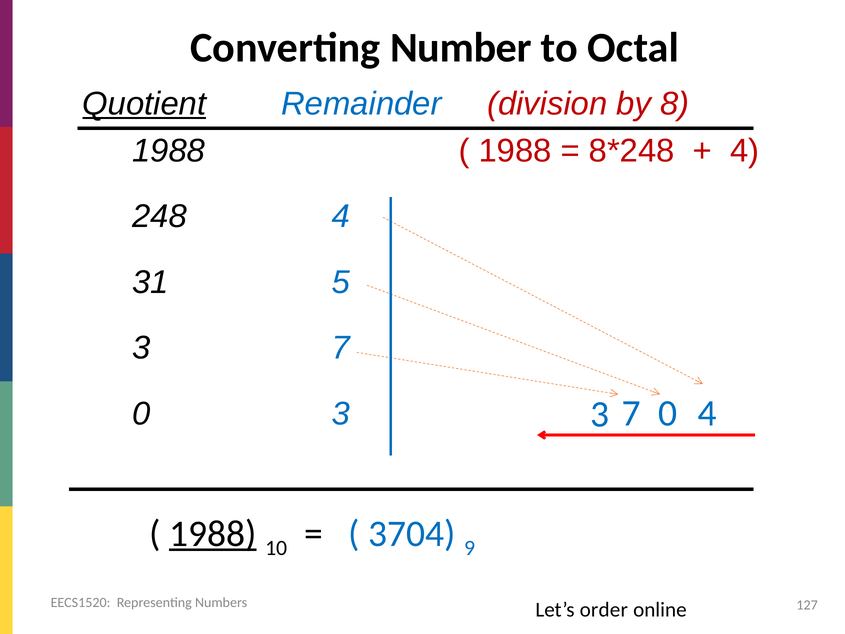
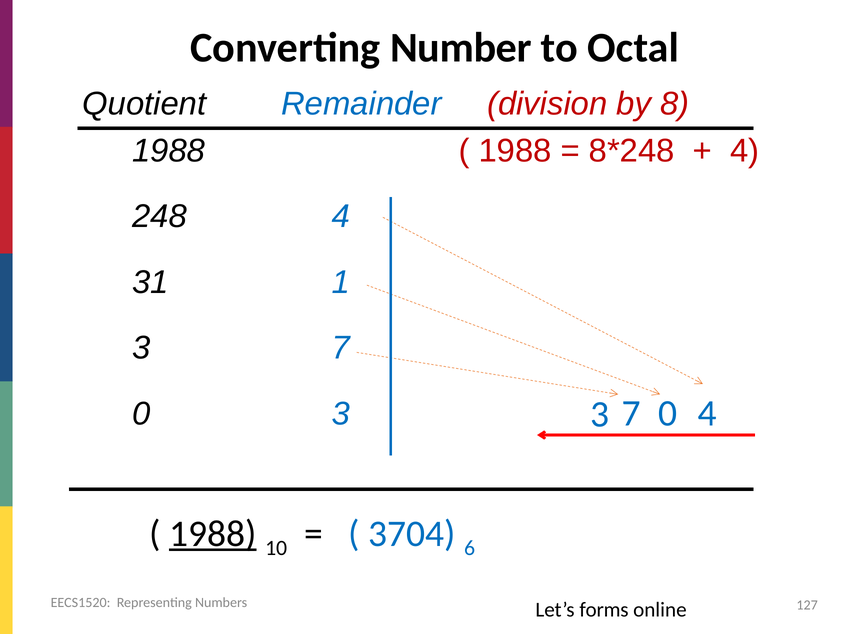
Quotient underline: present -> none (144, 104)
5: 5 -> 1 (341, 282)
9: 9 -> 6 (470, 548)
order: order -> forms (604, 609)
